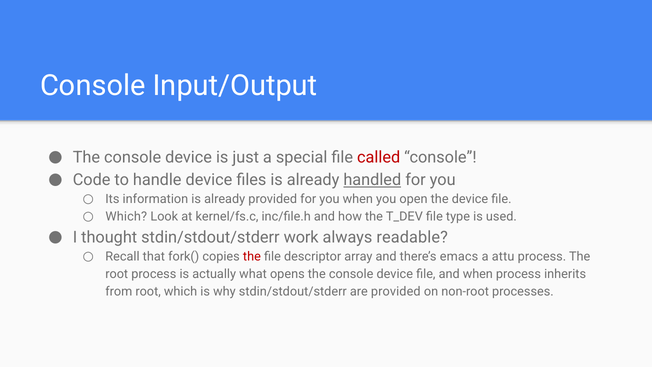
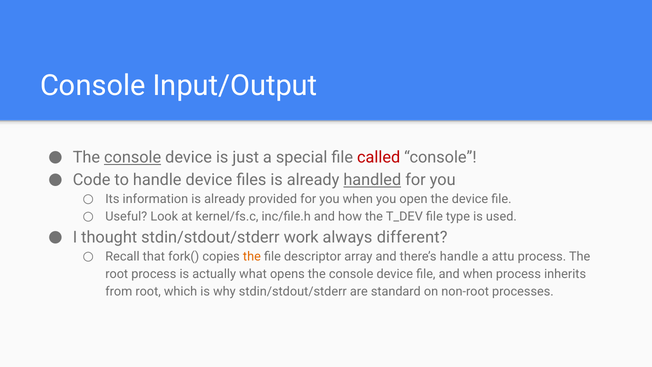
console underline: none -> present (133, 157)
Which: Which -> Useful (126, 217)
readable: readable -> different (412, 237)
the colour: red -> orange (252, 257)
there’s emacs: emacs -> handle (459, 257)
are provided: provided -> standard (396, 292)
